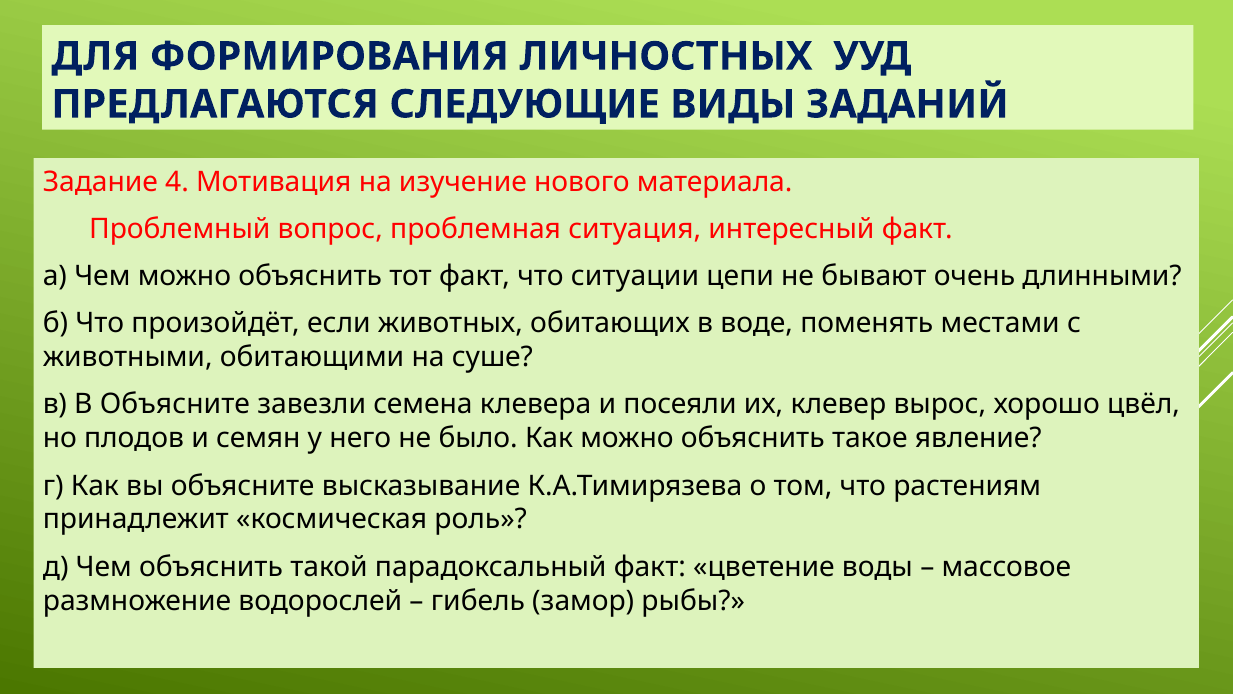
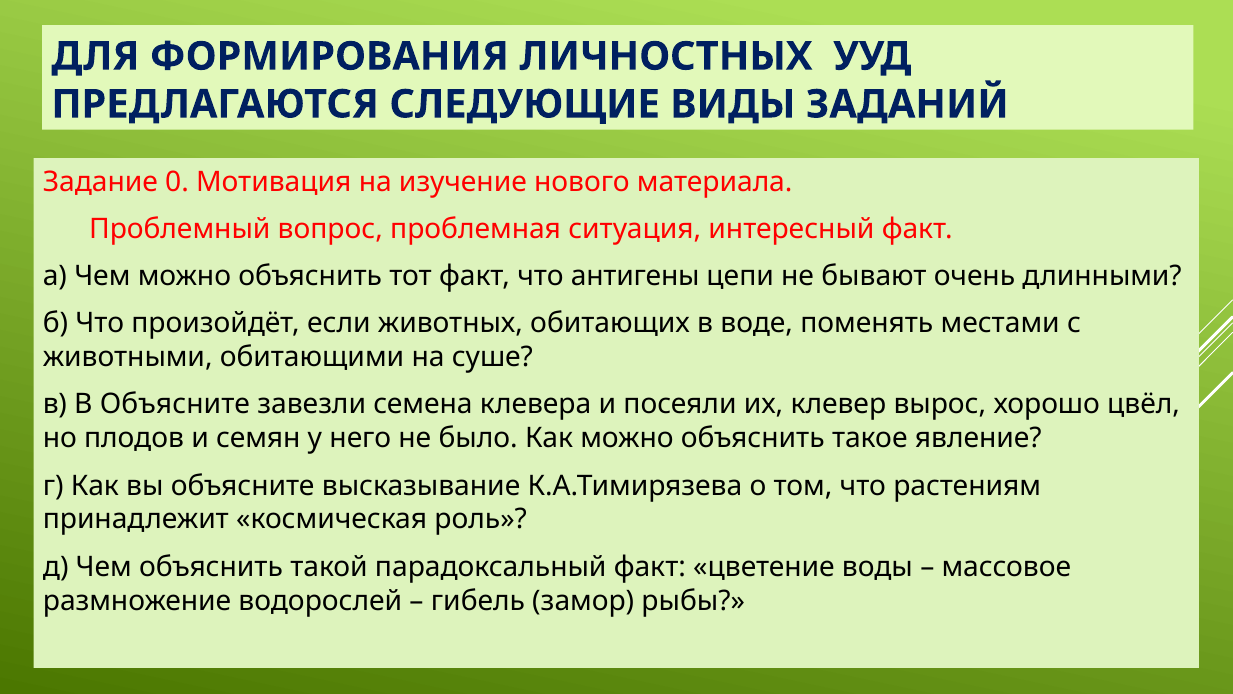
4: 4 -> 0 (177, 182)
ситуации: ситуации -> антигены (635, 276)
